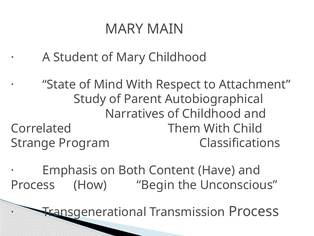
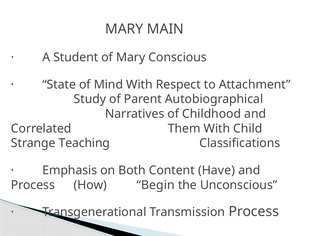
Mary Childhood: Childhood -> Conscious (178, 57)
Program: Program -> Teaching (84, 143)
